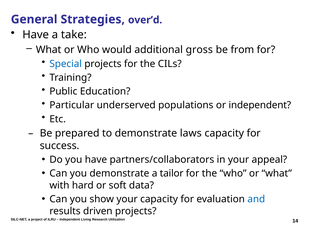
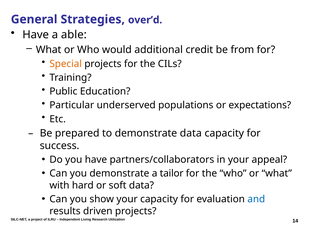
take: take -> able (74, 35)
gross: gross -> credit (199, 50)
Special colour: blue -> orange (66, 64)
or independent: independent -> expectations (260, 105)
demonstrate laws: laws -> data (191, 133)
